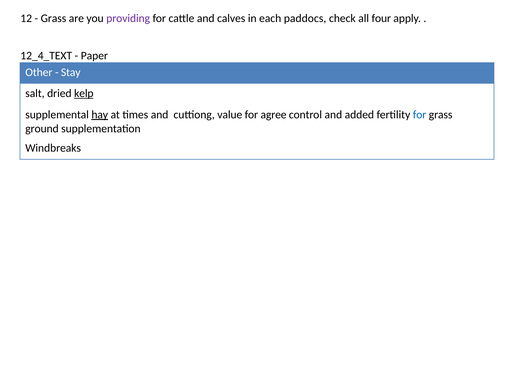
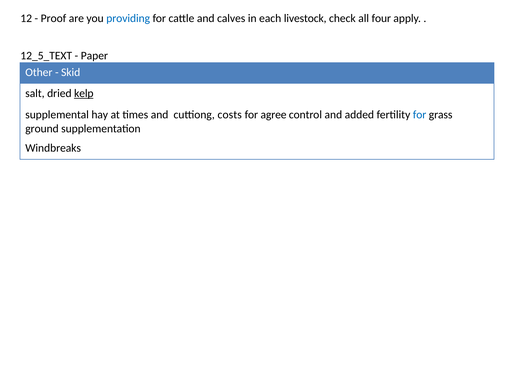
Grass: Grass -> Proof (53, 18)
providing colour: purple -> blue (128, 18)
paddocs: paddocs -> livestock (305, 18)
12_4_TEXT: 12_4_TEXT -> 12_5_TEXT (46, 56)
Stay: Stay -> Skid (71, 72)
hay underline: present -> none (100, 114)
value: value -> costs (230, 114)
